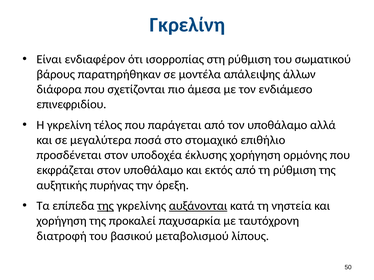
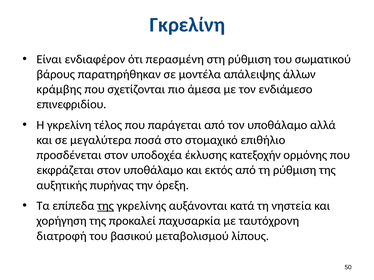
ισορροπίας: ισορροπίας -> περασμένη (175, 59)
διάφορα: διάφορα -> κράμβης (59, 89)
έκλυσης χορήγηση: χορήγηση -> κατεξοχήν (255, 155)
αυξάνονται underline: present -> none (198, 206)
